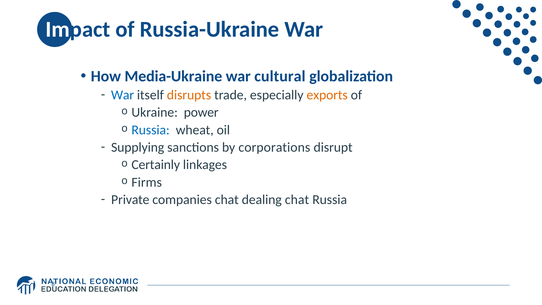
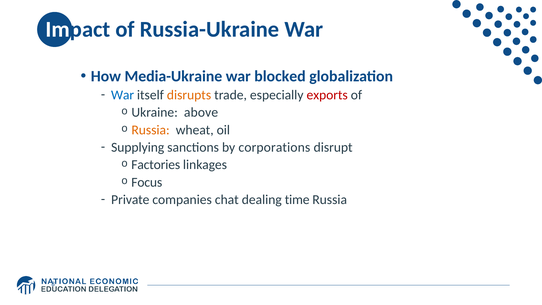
cultural: cultural -> blocked (280, 76)
exports colour: orange -> red (327, 95)
power: power -> above (201, 112)
Russia colour: blue -> orange (151, 130)
Certainly: Certainly -> Factories (156, 165)
Firms: Firms -> Focus (147, 182)
dealing chat: chat -> time (297, 200)
